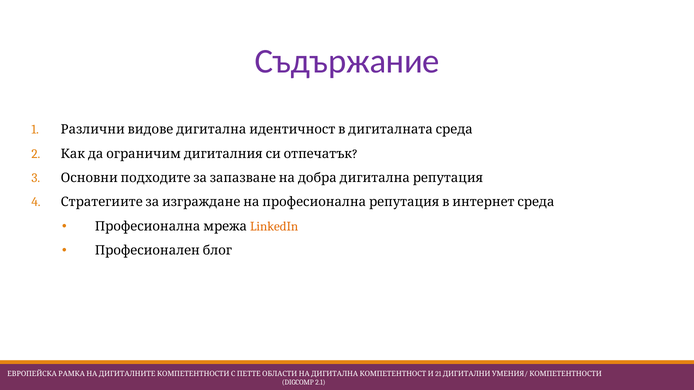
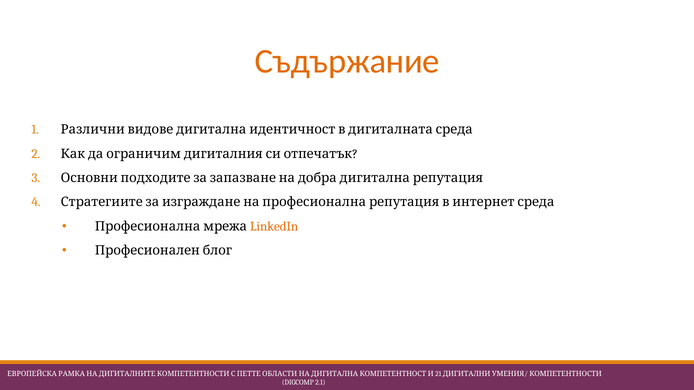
Съдържание colour: purple -> orange (347, 61)
